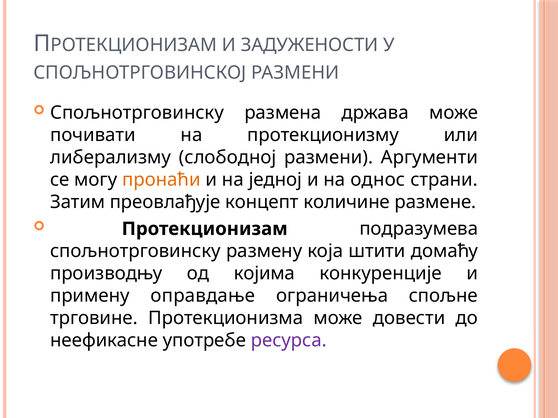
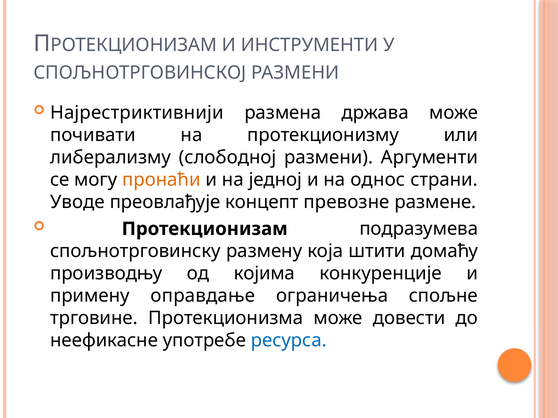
ЗАДУЖЕНОСТИ: ЗАДУЖЕНОСТИ -> ИНСТРУМЕНТИ (310, 45)
Спољнотрговинску: Спољнотрговинску -> Најрестриктивнији (137, 113)
Затим: Затим -> Уводе (78, 202)
количине: количине -> превозне (347, 202)
ресурса colour: purple -> blue (289, 341)
